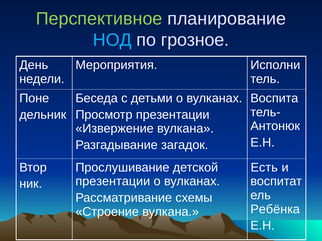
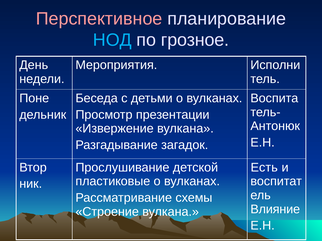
Перспективное colour: light green -> pink (99, 19)
презентации: презентации -> пластиковые (113, 182)
Ребёнка: Ребёнка -> Влияние (275, 210)
